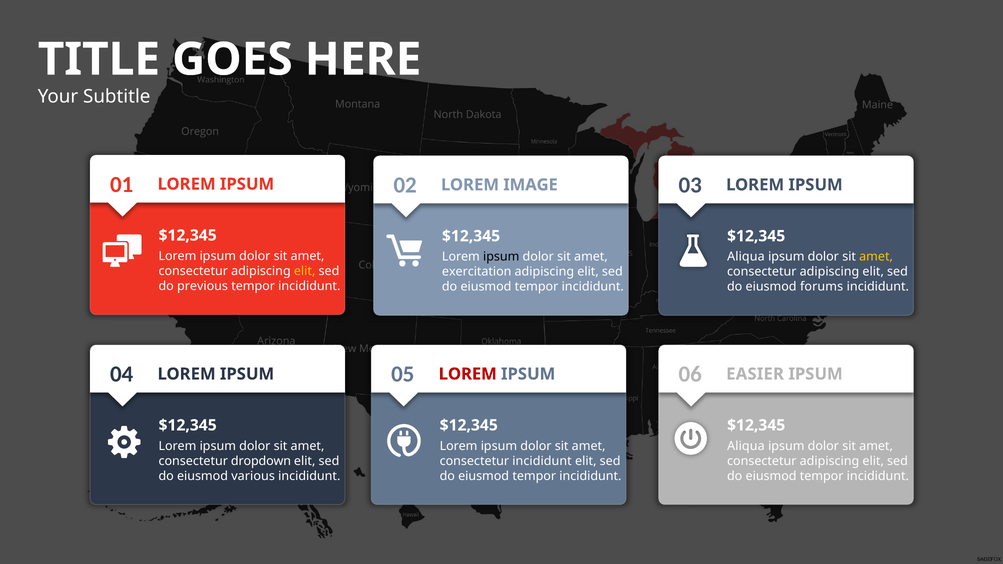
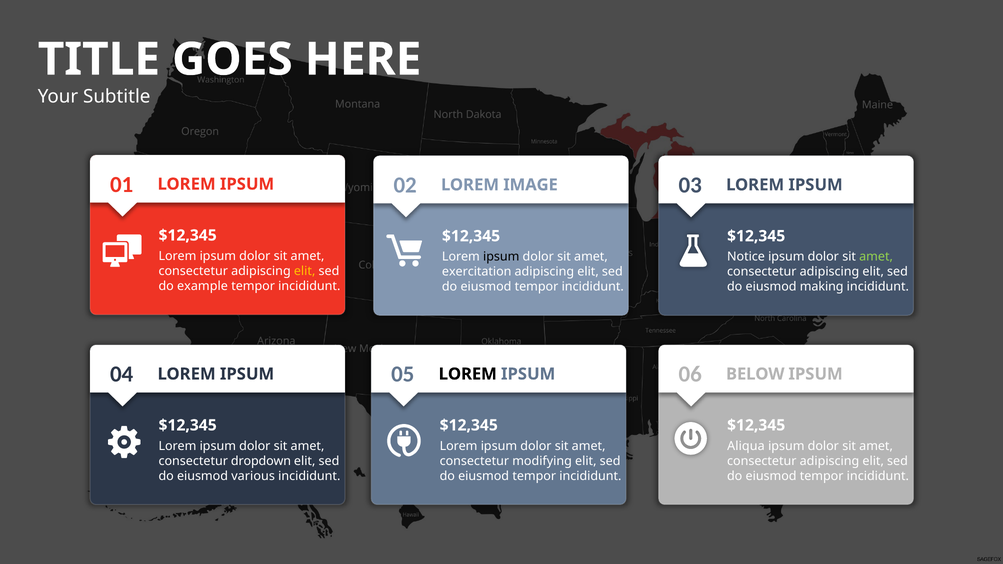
Aliqua: Aliqua -> Notice (746, 257)
amet colour: yellow -> light green (876, 257)
previous: previous -> example (202, 286)
forums: forums -> making (822, 287)
LOREM colour: red -> black (468, 374)
EASIER: EASIER -> BELOW (755, 374)
consectetur incididunt: incididunt -> modifying (542, 461)
